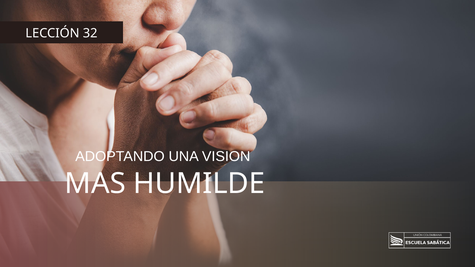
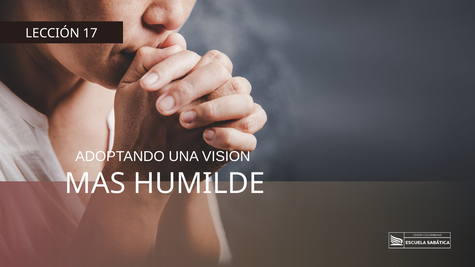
32: 32 -> 17 (90, 33)
